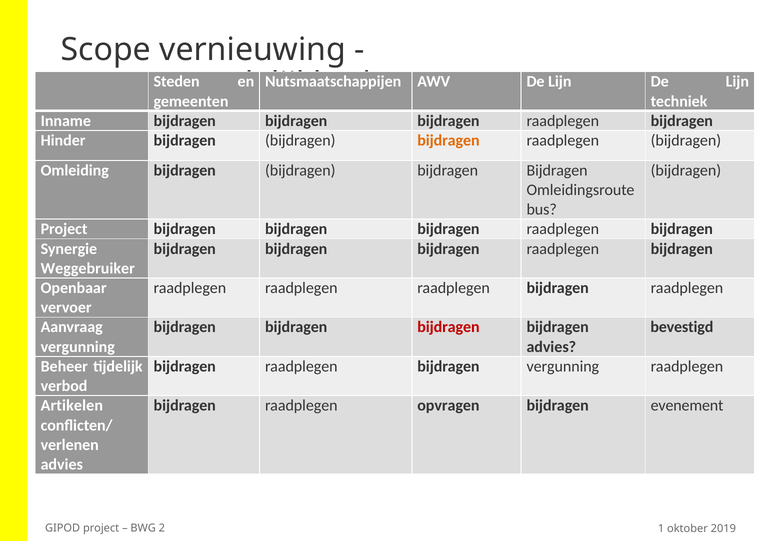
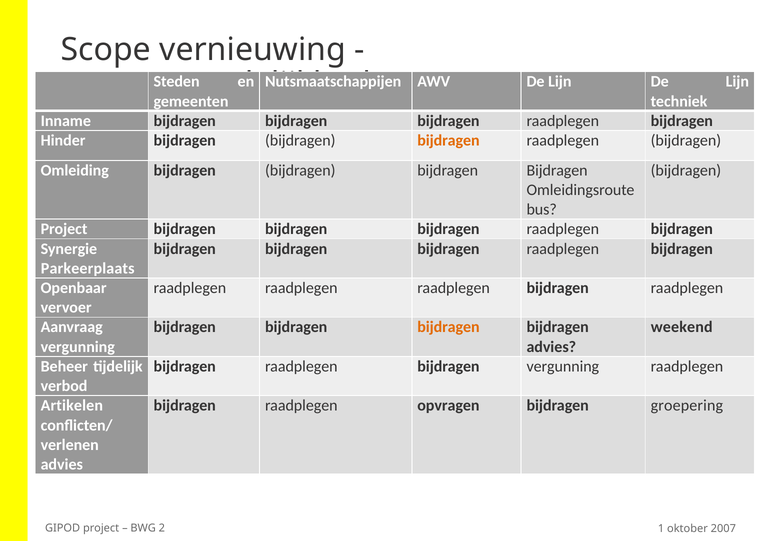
Weggebruiker: Weggebruiker -> Parkeerplaats (88, 268)
bijdragen colour: red -> orange (448, 327)
bevestigd: bevestigd -> weekend (682, 327)
evenement: evenement -> groepering (687, 405)
2019: 2019 -> 2007 (723, 528)
